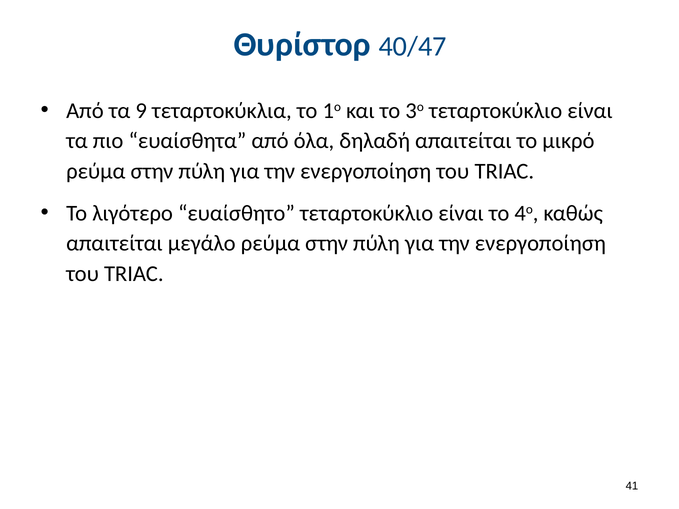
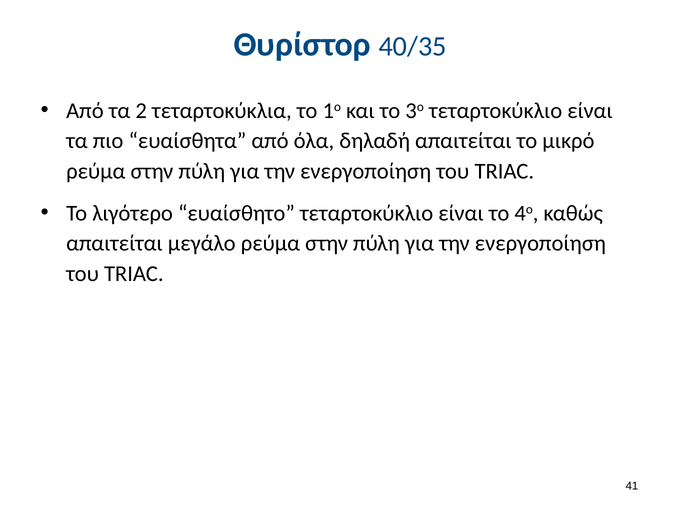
40/47: 40/47 -> 40/35 (413, 47)
9: 9 -> 2 (141, 111)
